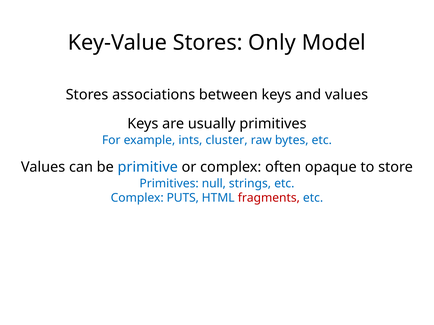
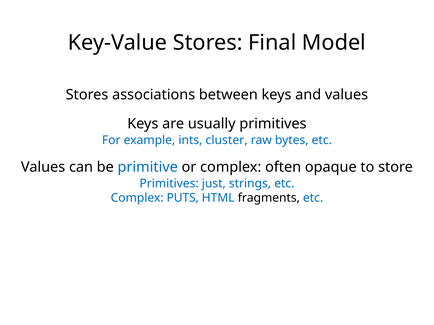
Only: Only -> Final (272, 43)
null: null -> just (214, 184)
fragments colour: red -> black (269, 198)
